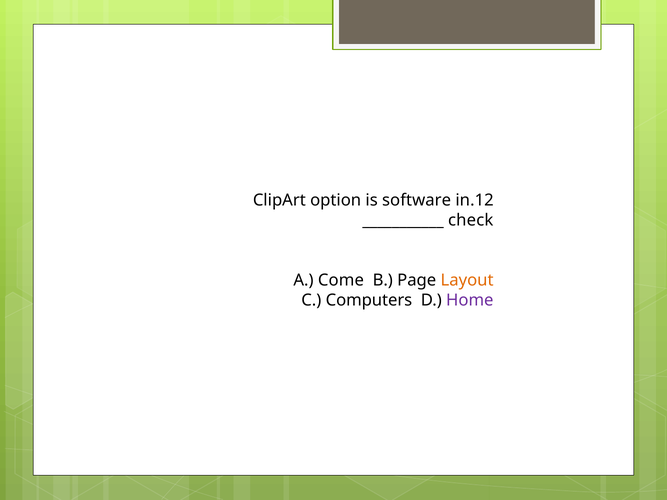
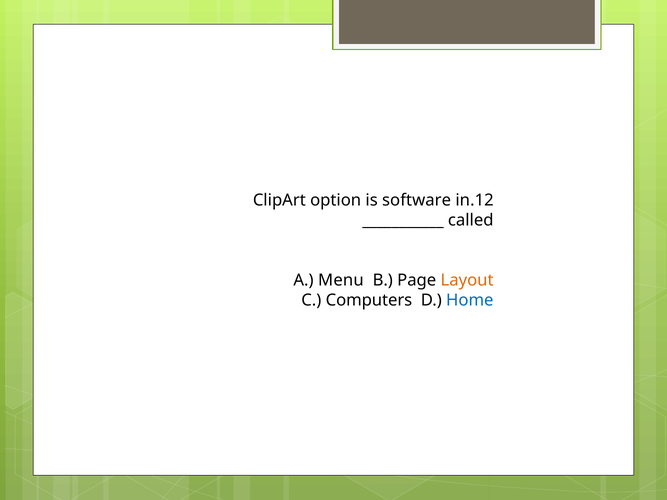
check: check -> called (471, 221)
Come: Come -> Menu (341, 281)
Home colour: purple -> blue (470, 301)
